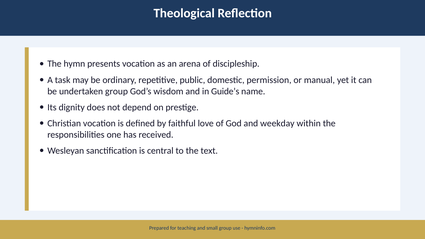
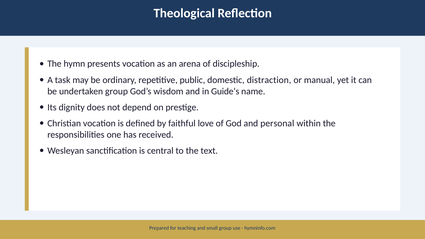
permission: permission -> distraction (269, 80)
weekday: weekday -> personal (277, 123)
